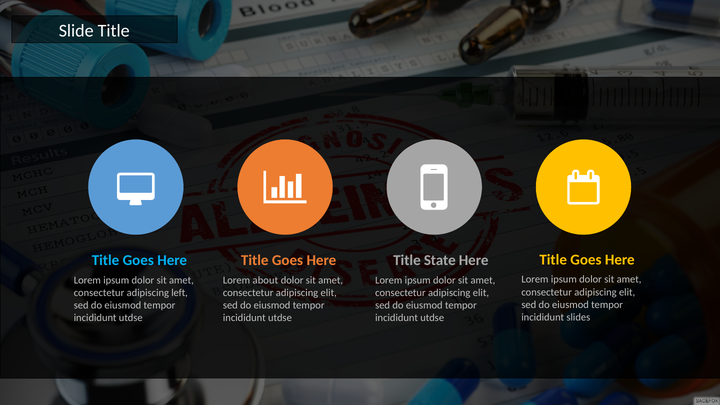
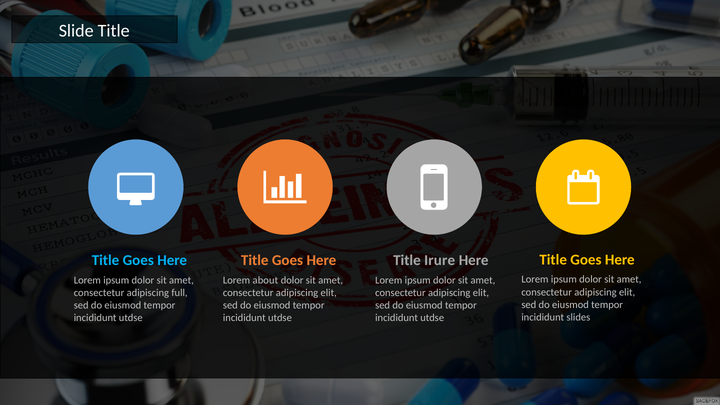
State: State -> Irure (440, 260)
left: left -> full (179, 293)
